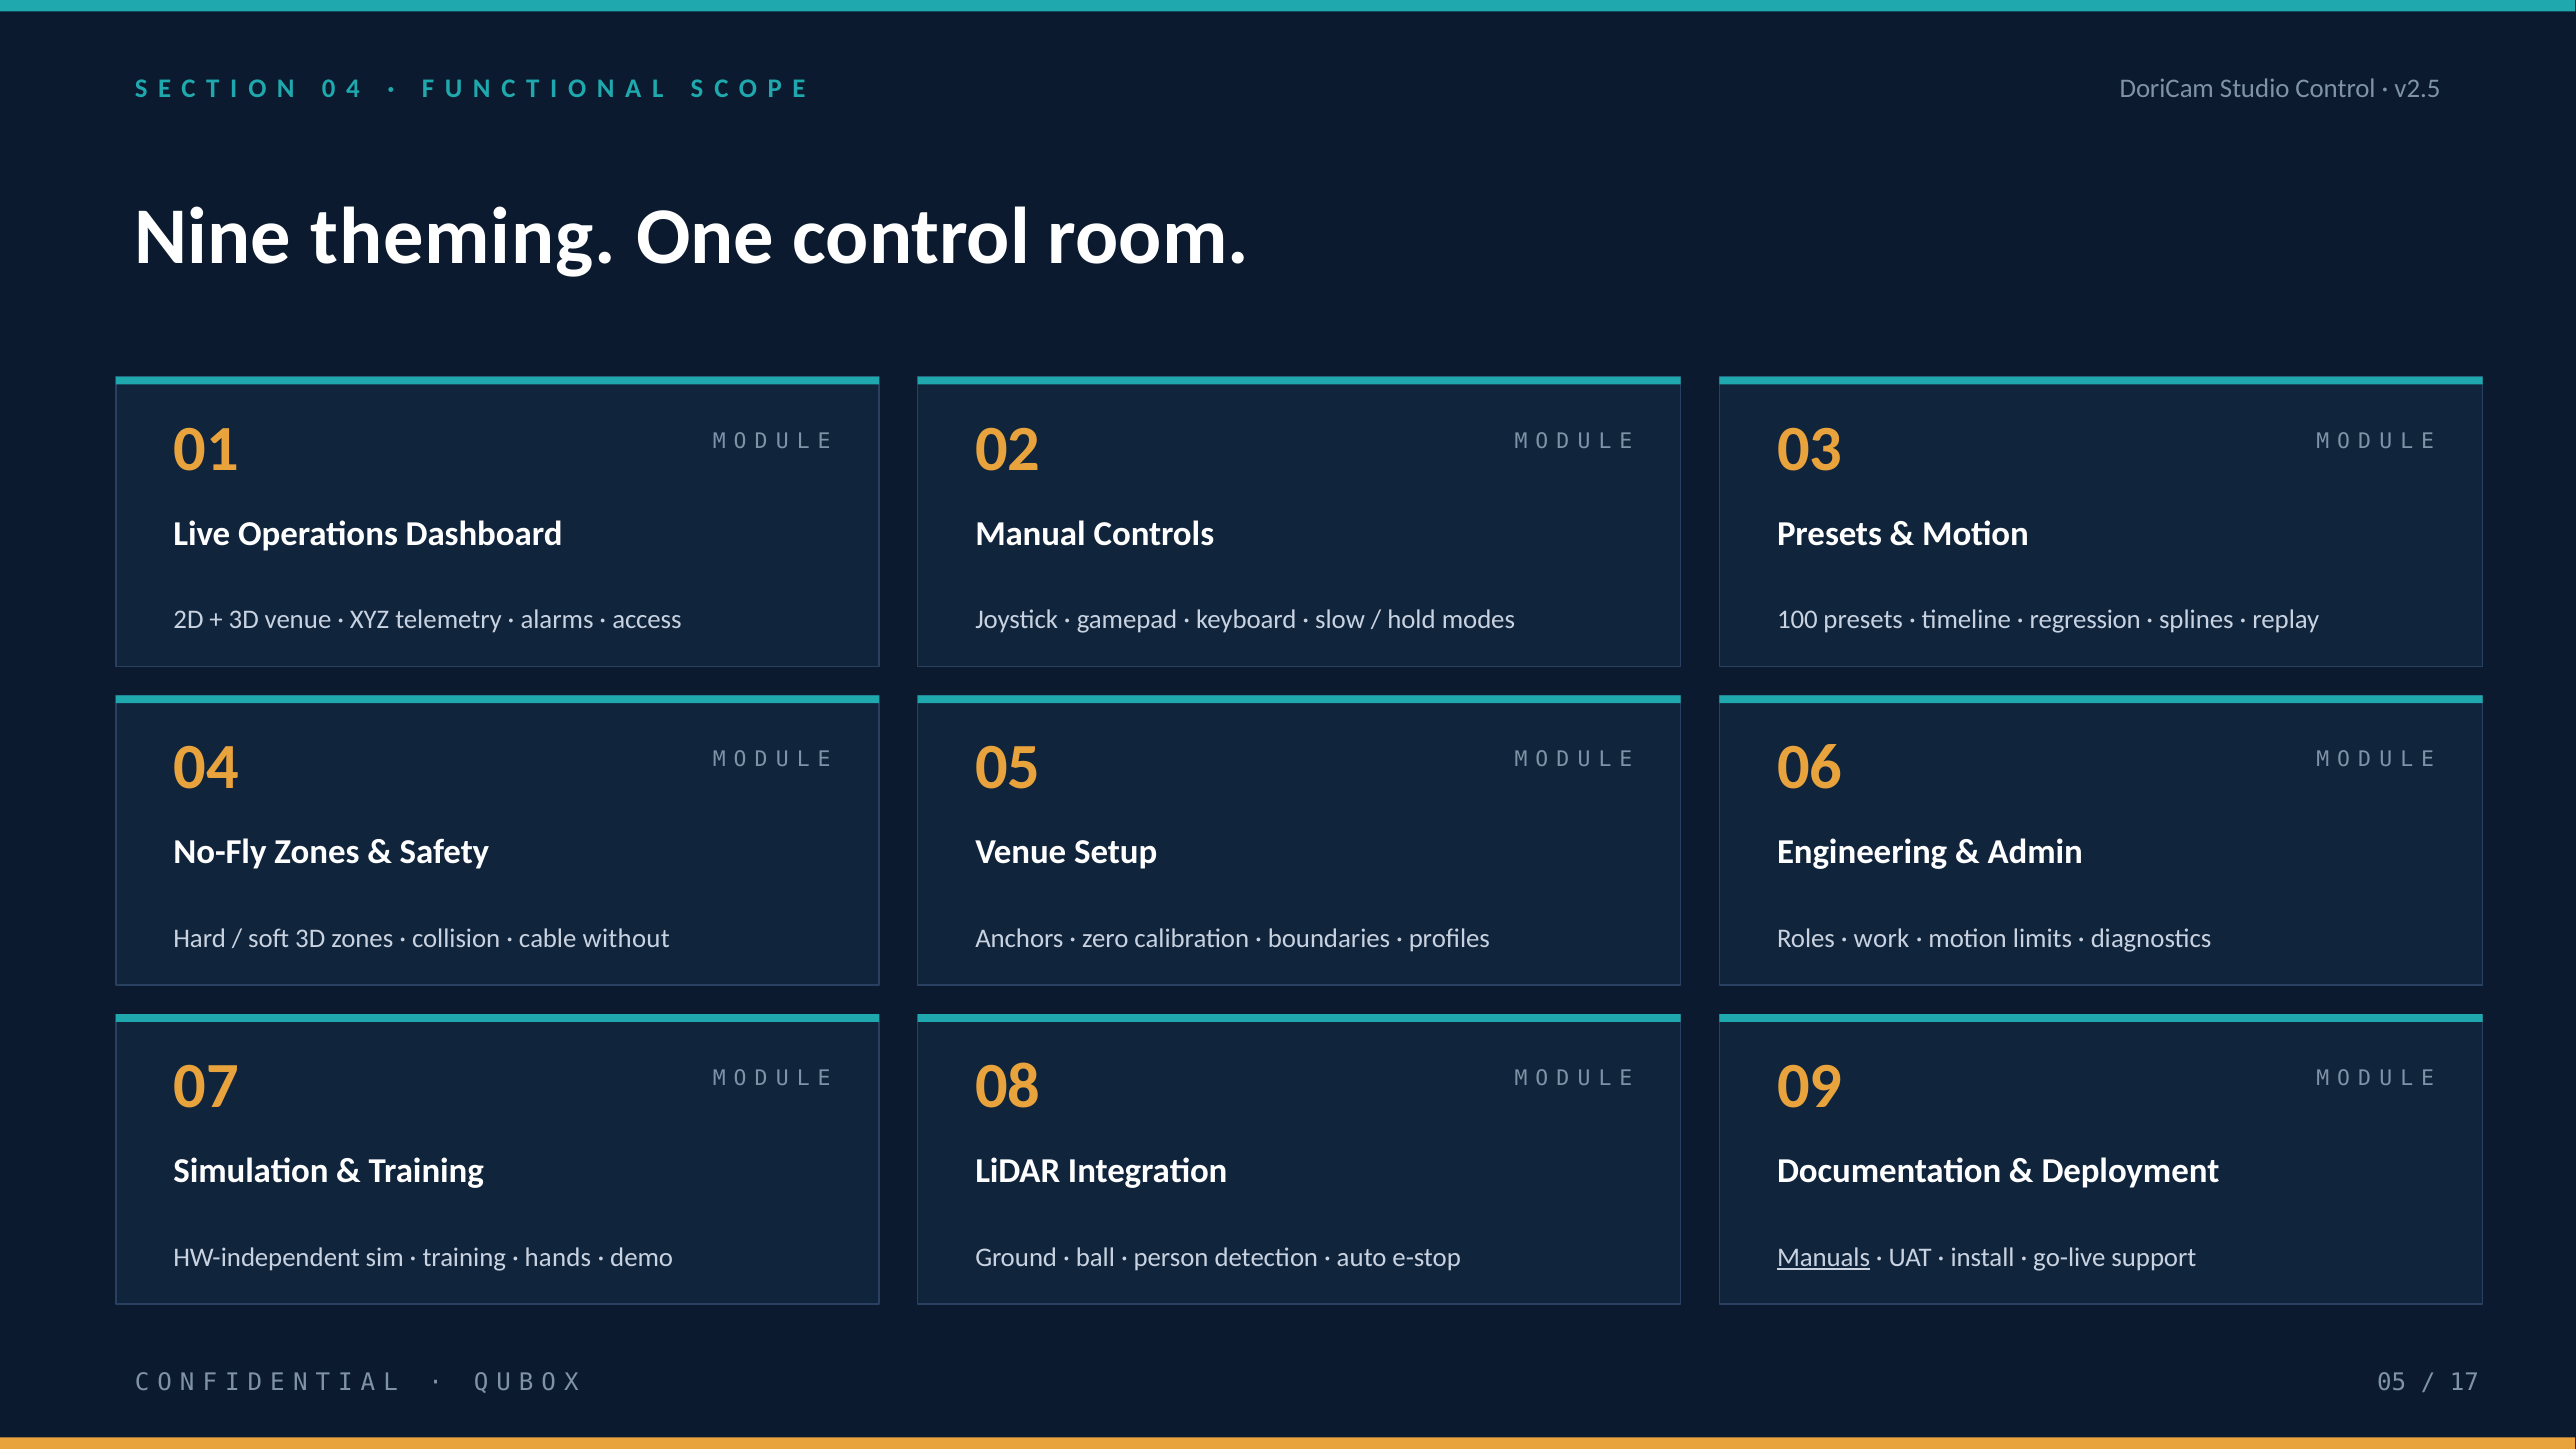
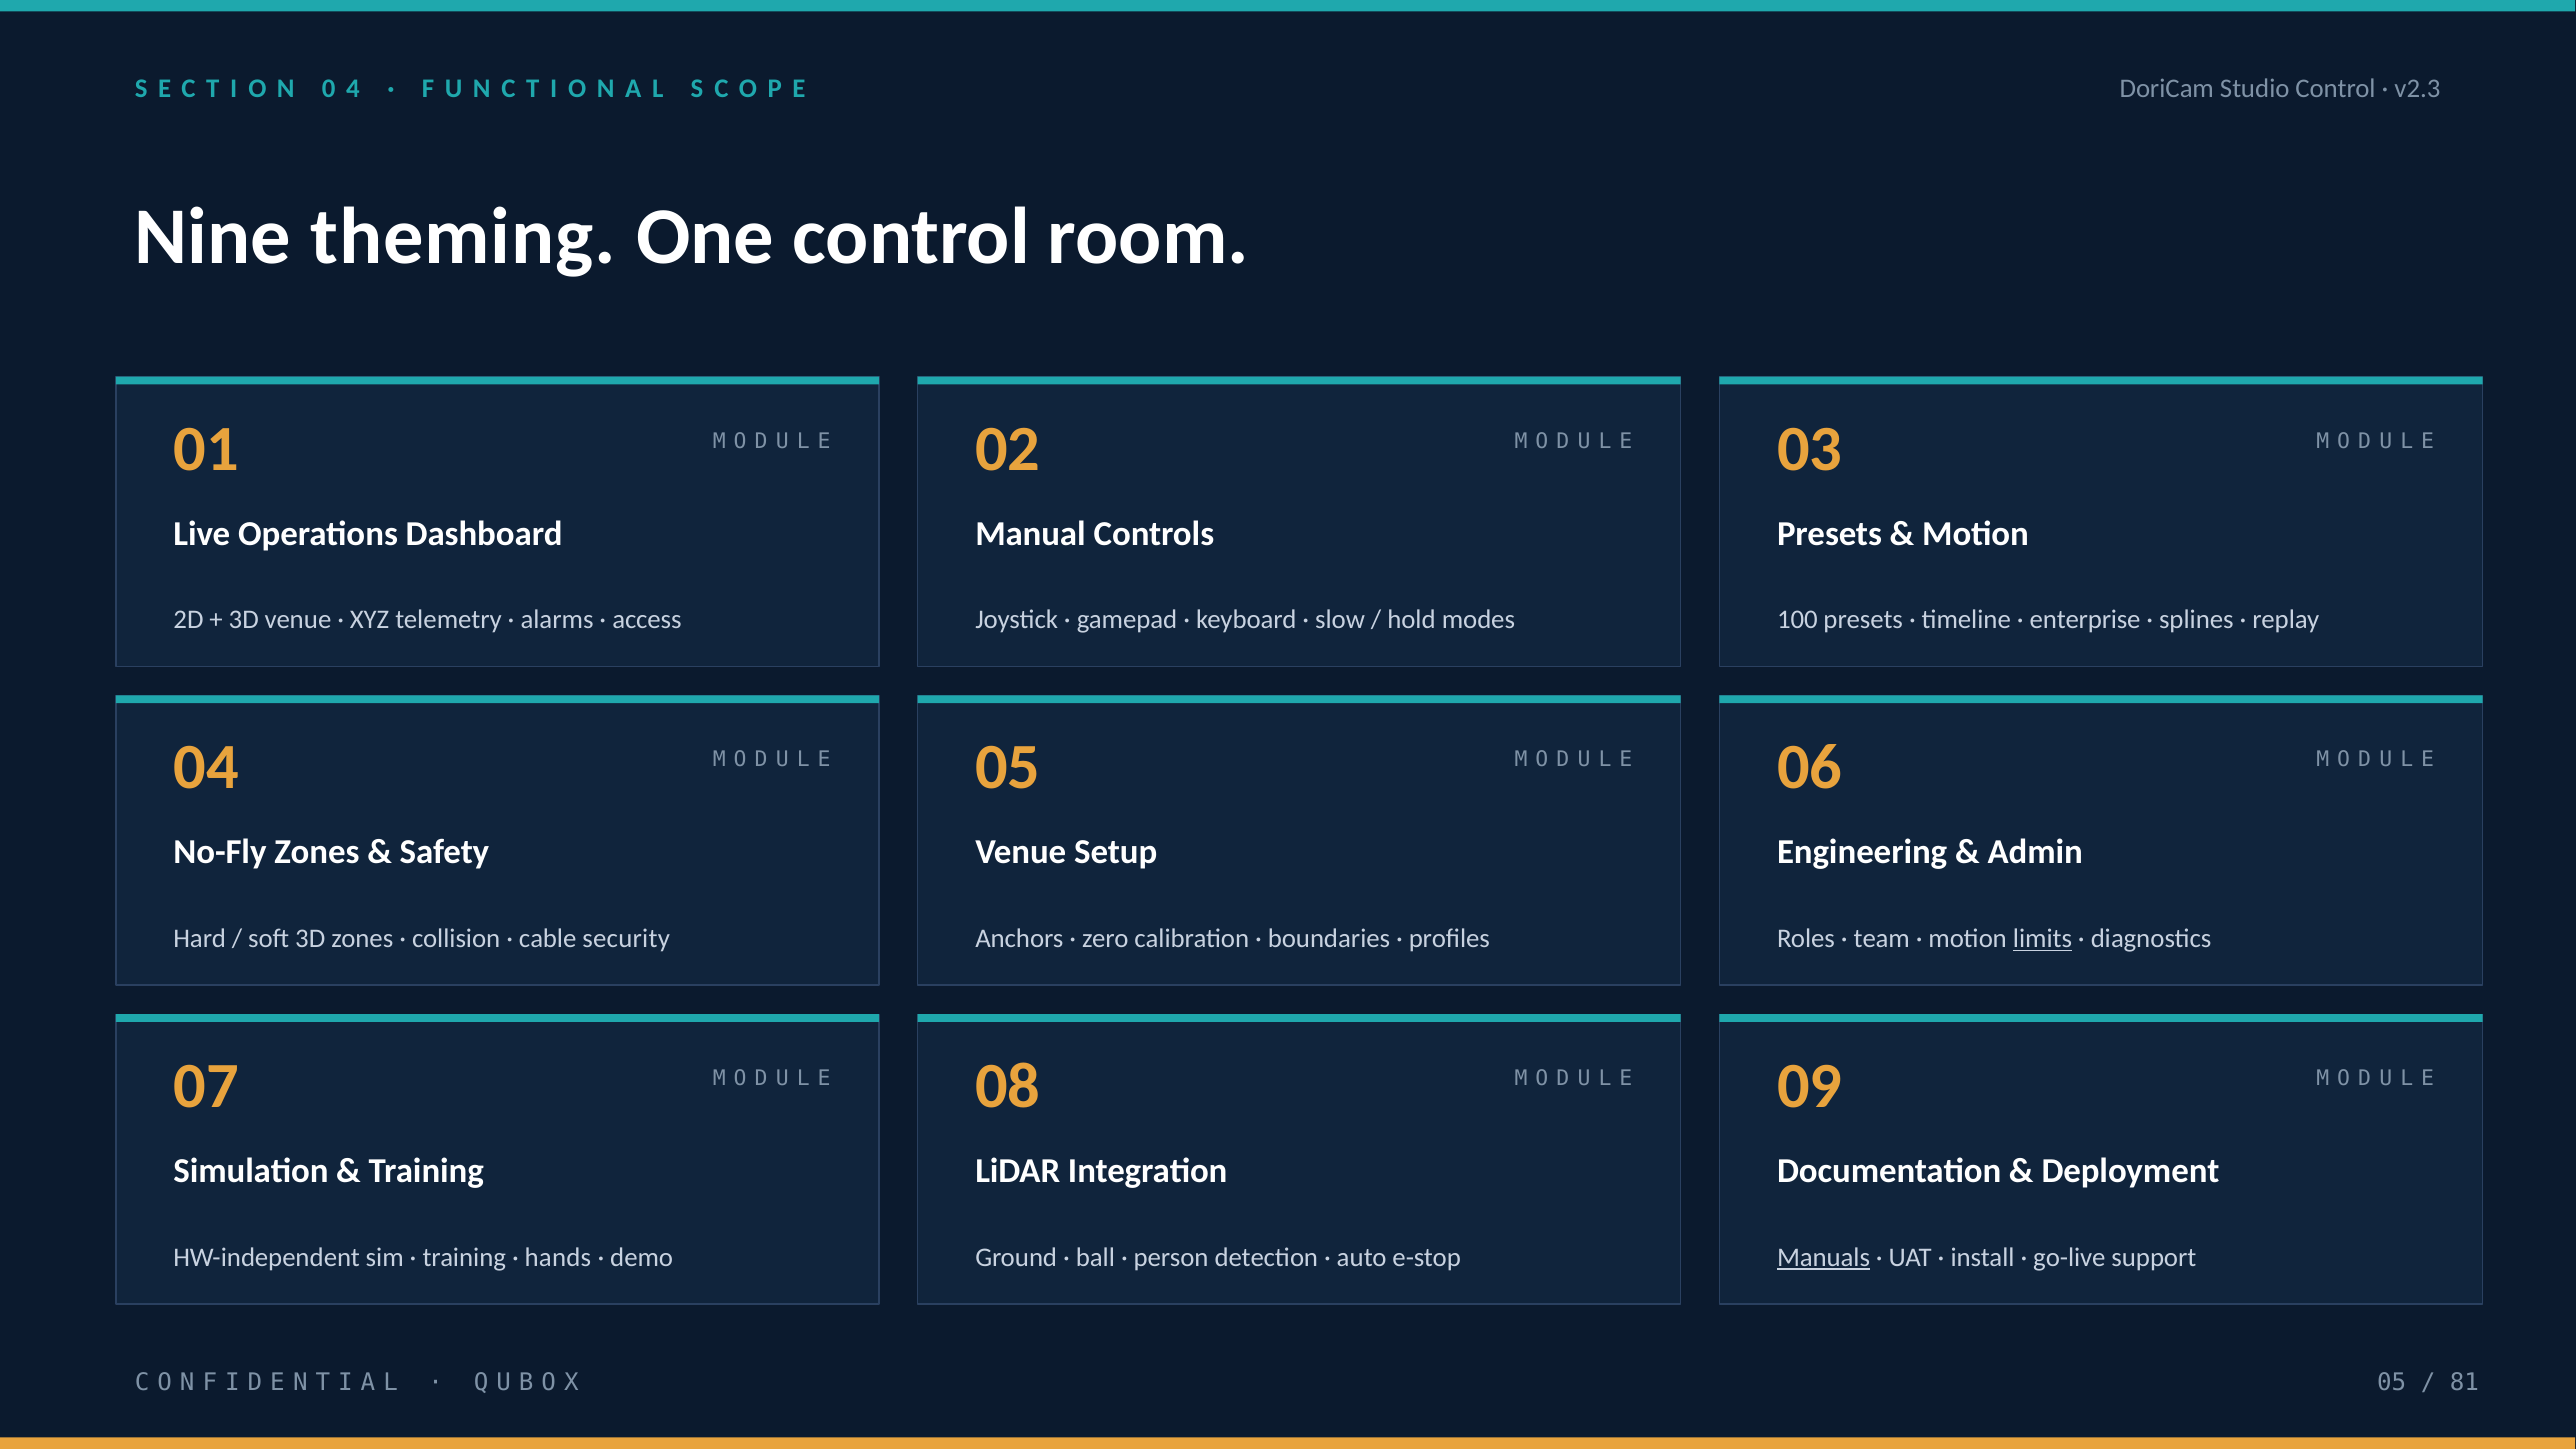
v2.5: v2.5 -> v2.3 (2417, 89)
regression: regression -> enterprise (2085, 620)
without: without -> security (626, 939)
work: work -> team (1882, 939)
limits underline: none -> present (2043, 939)
17: 17 -> 81 (2464, 1383)
